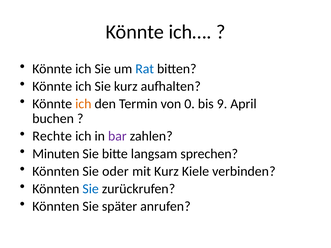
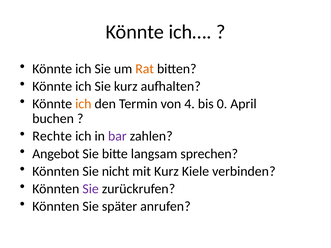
Rat colour: blue -> orange (145, 69)
0: 0 -> 4 (190, 104)
9: 9 -> 0 (222, 104)
Minuten: Minuten -> Angebot (56, 154)
oder: oder -> nicht (116, 171)
Sie colour: blue -> purple (91, 189)
